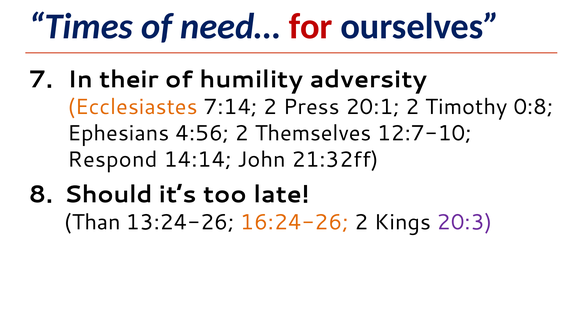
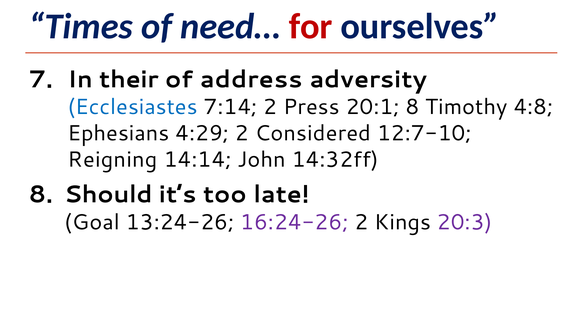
humility: humility -> address (251, 79)
Ecclesiastes colour: orange -> blue (132, 107)
20:1 2: 2 -> 8 (412, 107)
0:8: 0:8 -> 4:8 (533, 107)
4:56: 4:56 -> 4:29 (202, 133)
Themselves: Themselves -> Considered (313, 133)
Respond: Respond -> Reigning (113, 159)
21:32ff: 21:32ff -> 14:32ff (335, 159)
Than: Than -> Goal (92, 222)
16:24-26 colour: orange -> purple (294, 222)
